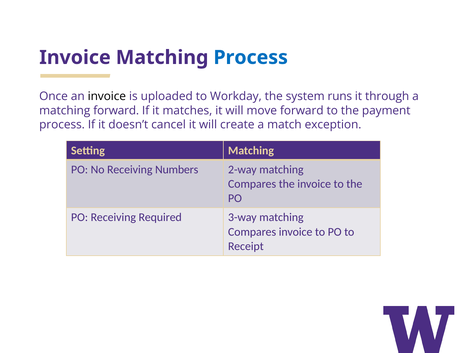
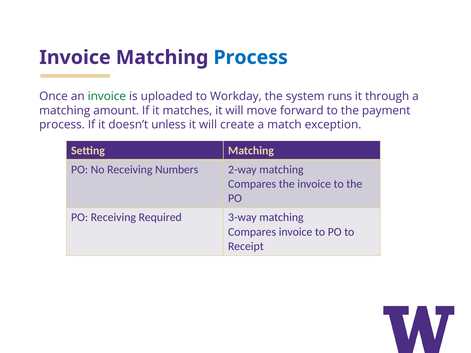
invoice colour: black -> green (107, 96)
matching forward: forward -> amount (116, 111)
cancel: cancel -> unless (169, 125)
